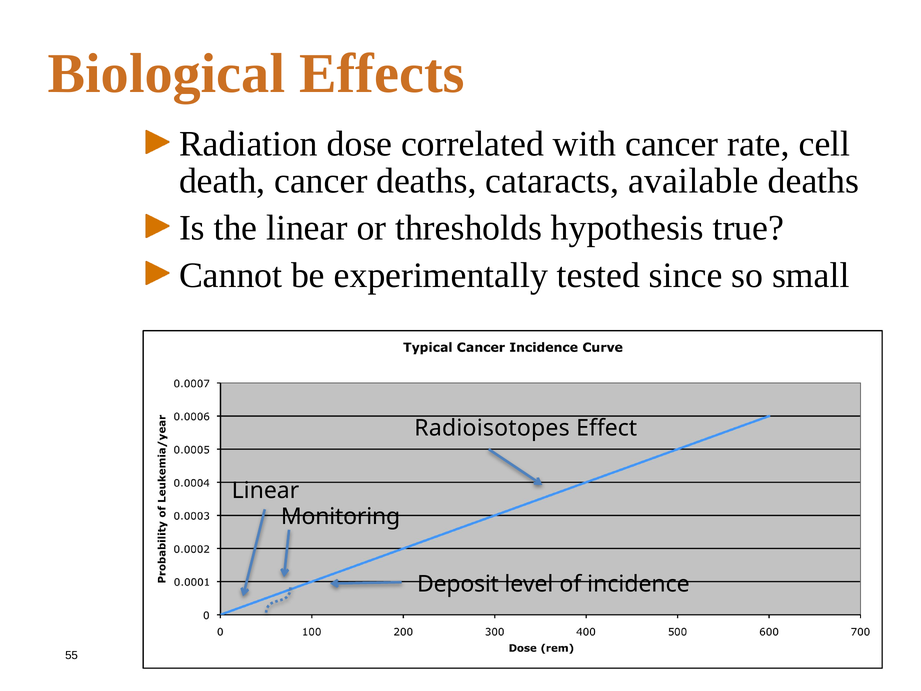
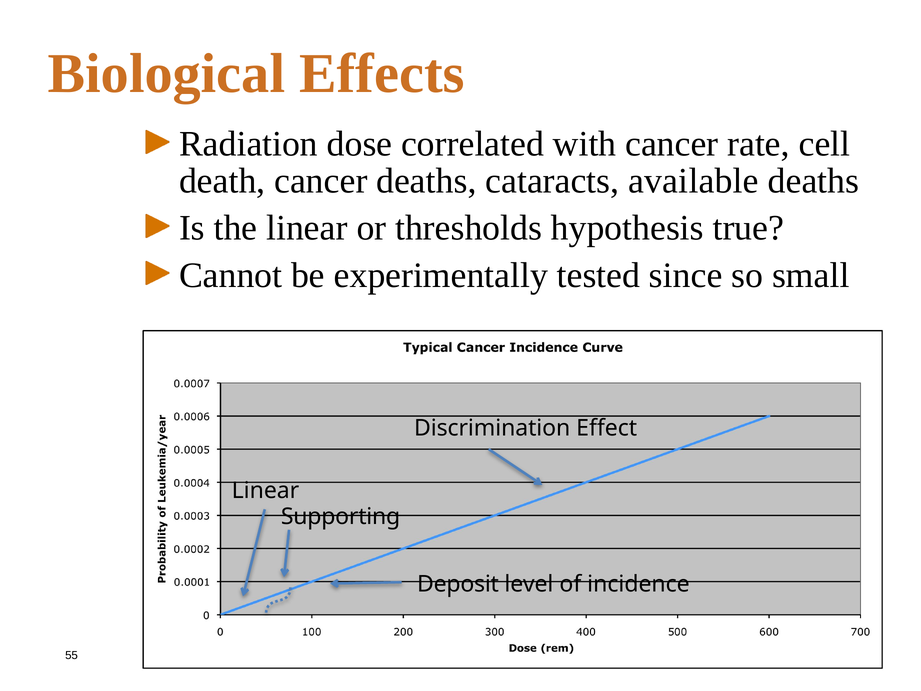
Radioisotopes: Radioisotopes -> Discrimination (492, 428)
Monitoring: Monitoring -> Supporting (341, 516)
